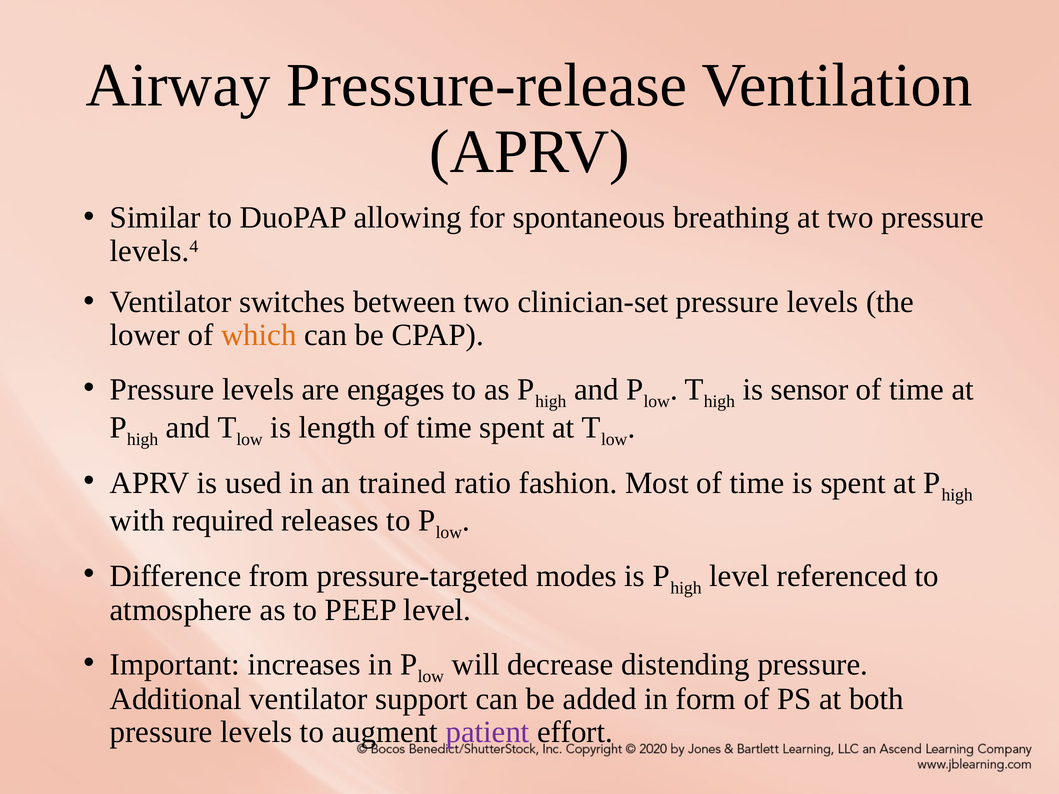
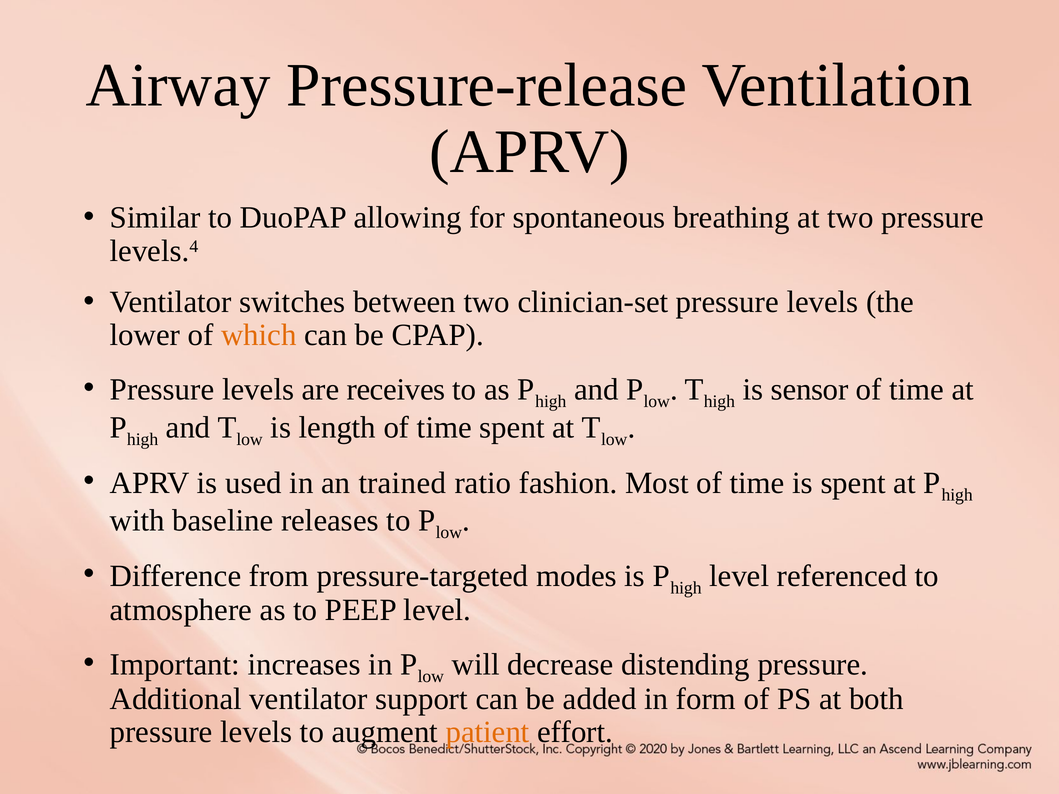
engages: engages -> receives (396, 390)
required: required -> baseline (223, 521)
patient colour: purple -> orange (488, 733)
